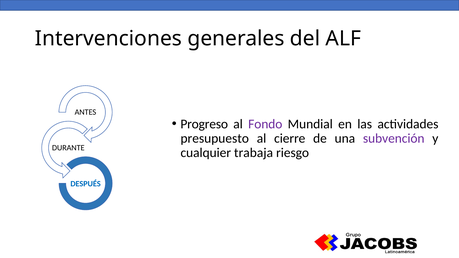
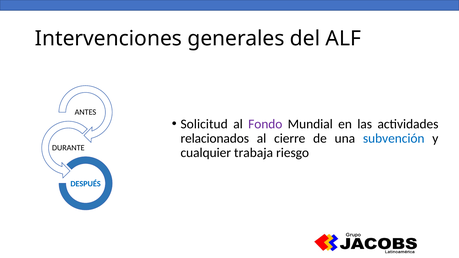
Progreso: Progreso -> Solicitud (204, 124)
presupuesto: presupuesto -> relacionados (215, 138)
subvención colour: purple -> blue (394, 138)
